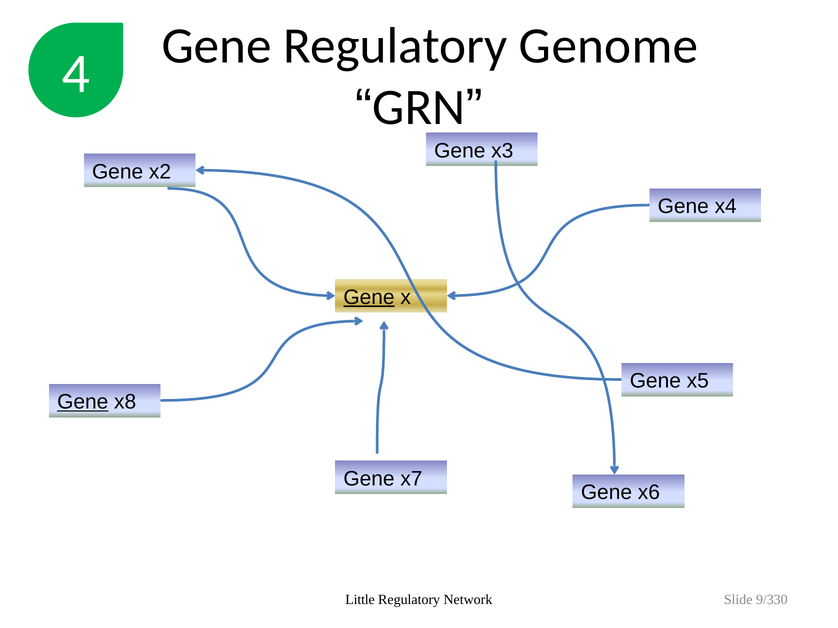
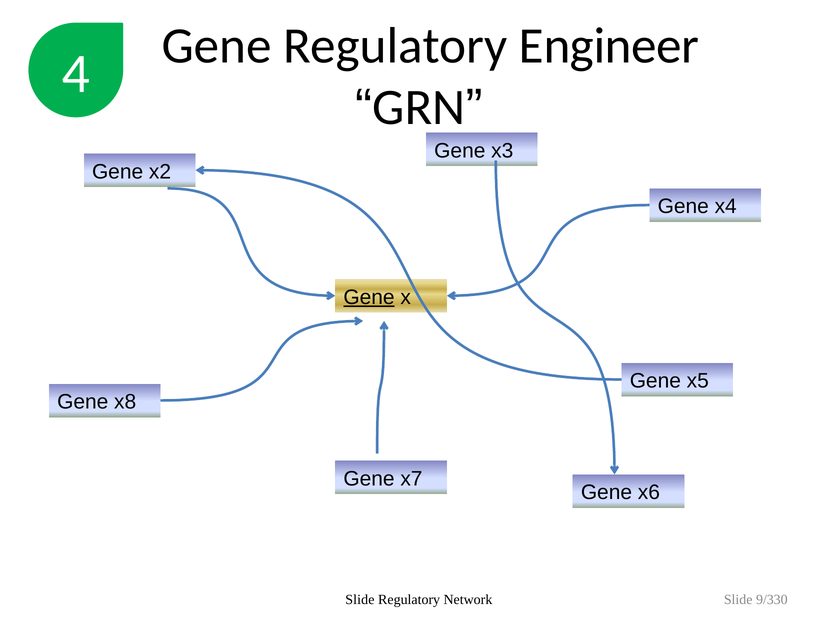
Genome: Genome -> Engineer (609, 46)
Gene underline: present -> none (83, 402)
Little: Little -> Slide (360, 600)
